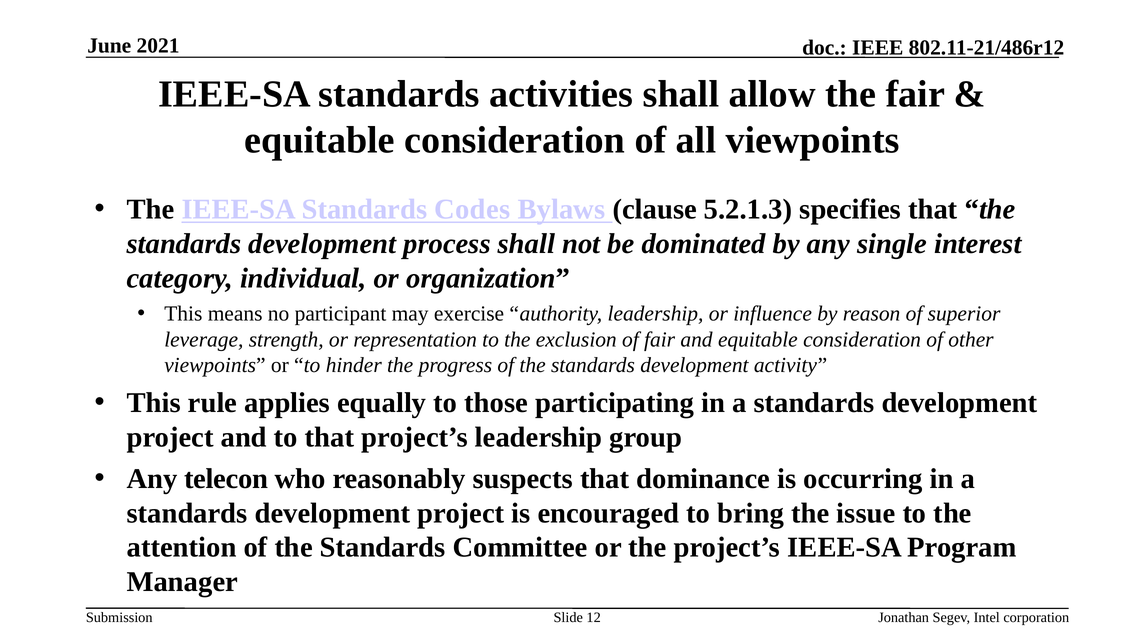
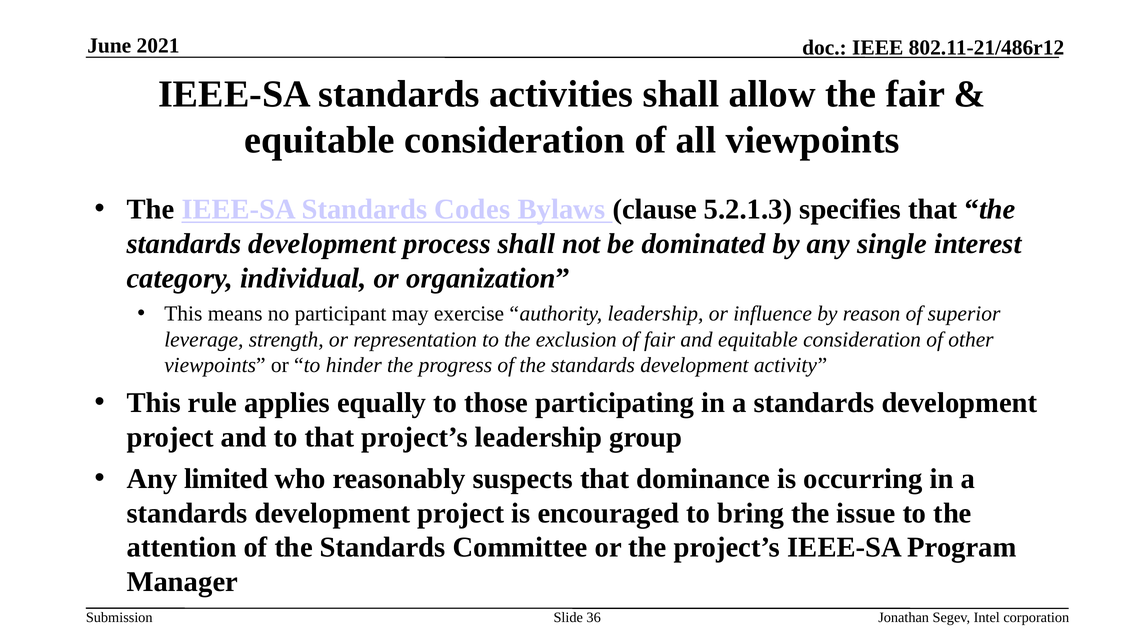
telecon: telecon -> limited (226, 479)
12: 12 -> 36 (594, 618)
